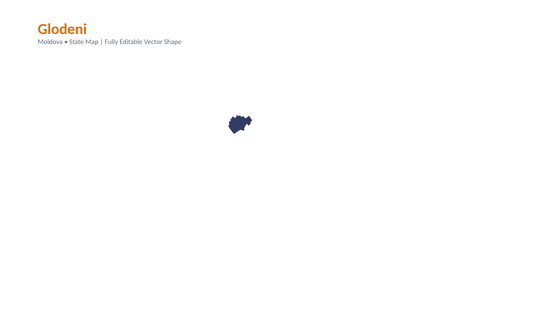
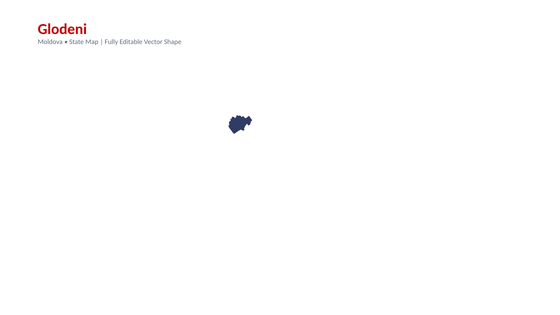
Glodeni colour: orange -> red (62, 29)
